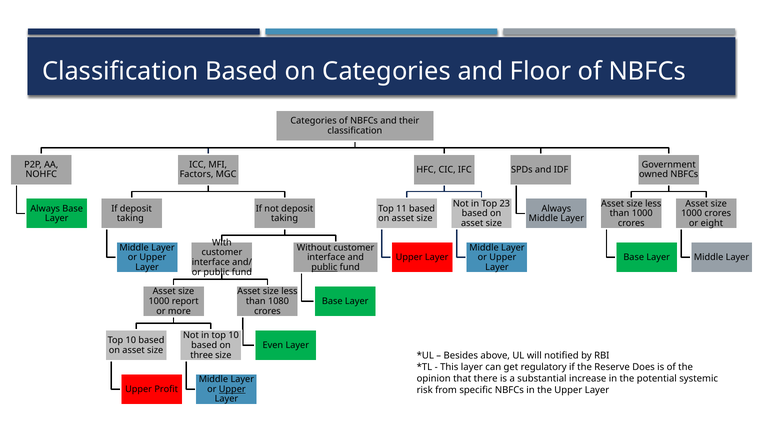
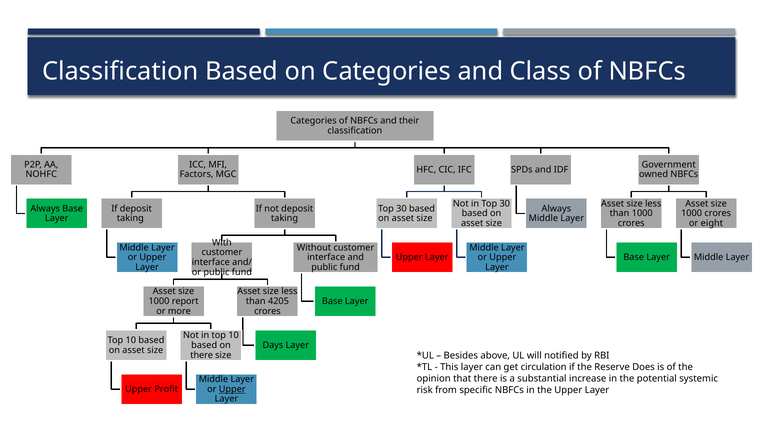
Floor: Floor -> Class (540, 71)
in Top 23: 23 -> 30 (505, 204)
11: 11 -> 30 (401, 209)
public underline: present -> none (324, 267)
1080: 1080 -> 4205 (279, 301)
Even: Even -> Days (273, 345)
three: three -> there (202, 355)
regulatory: regulatory -> circulation (544, 367)
